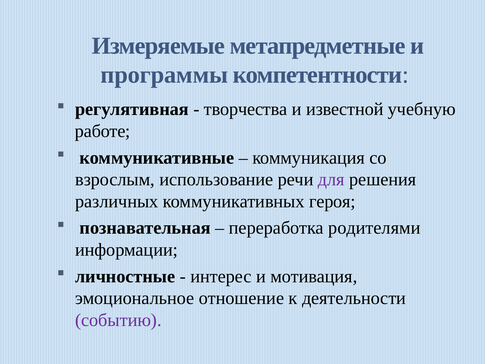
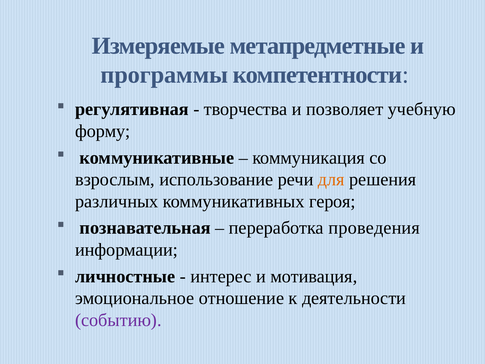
известной: известной -> позволяет (345, 109)
работе: работе -> форму (103, 131)
для colour: purple -> orange (331, 179)
родителями: родителями -> проведения (374, 228)
